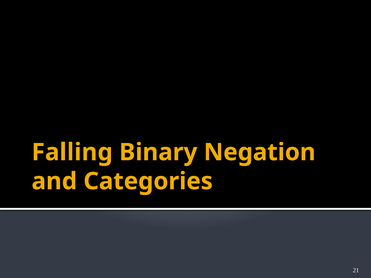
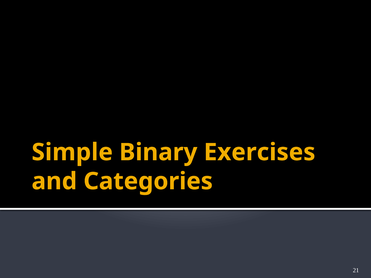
Falling: Falling -> Simple (72, 152)
Negation: Negation -> Exercises (260, 152)
